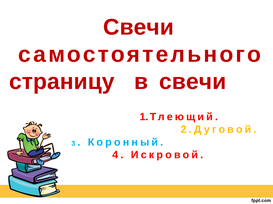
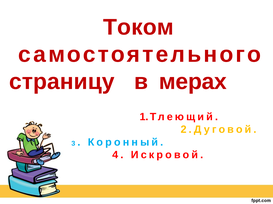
Свечи: Свечи -> Током (138, 27)
в свечи: свечи -> мерах (193, 82)
